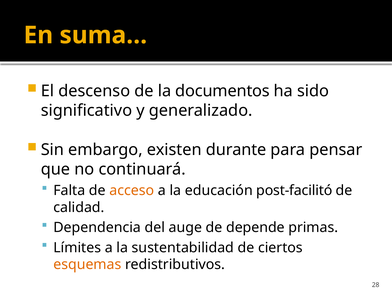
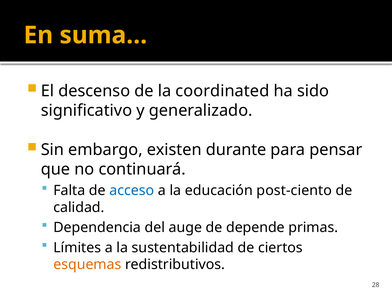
documentos: documentos -> coordinated (222, 91)
acceso colour: orange -> blue (132, 191)
post-facilitó: post-facilitó -> post-ciento (294, 191)
